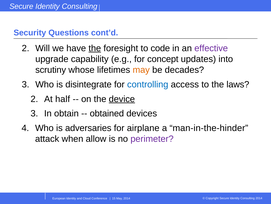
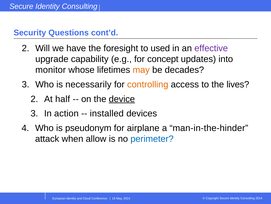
the underline: present -> none (95, 48)
code: code -> used (160, 48)
scrutiny: scrutiny -> monitor (51, 70)
disintegrate: disintegrate -> necessarily (88, 84)
controlling colour: blue -> orange (148, 84)
laws: laws -> lives (238, 84)
obtain: obtain -> action (66, 113)
obtained: obtained -> installed (107, 113)
adversaries: adversaries -> pseudonym (88, 128)
perimeter colour: purple -> blue (152, 138)
